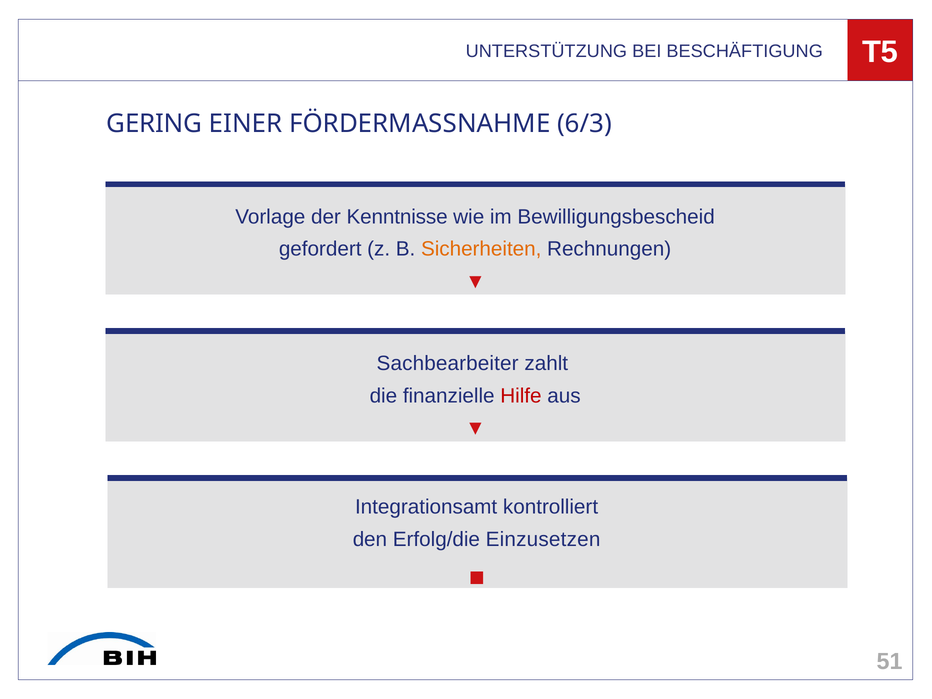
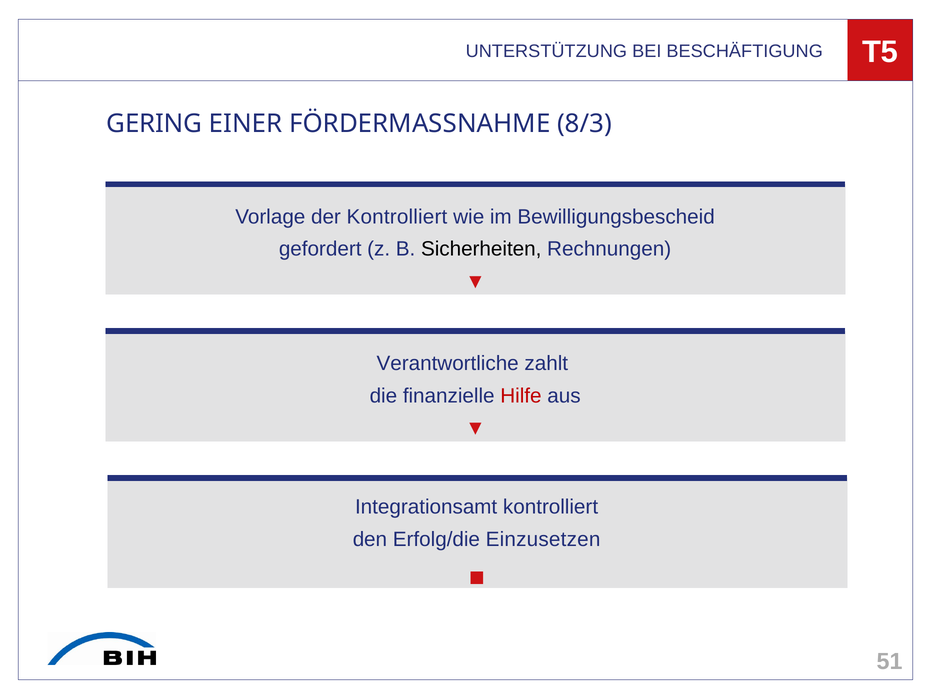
6/3: 6/3 -> 8/3 (585, 124)
der Kenntnisse: Kenntnisse -> Kontrolliert (397, 217)
Sicherheiten colour: orange -> black (481, 249)
Sachbearbeiter: Sachbearbeiter -> Verantwortliche (448, 363)
